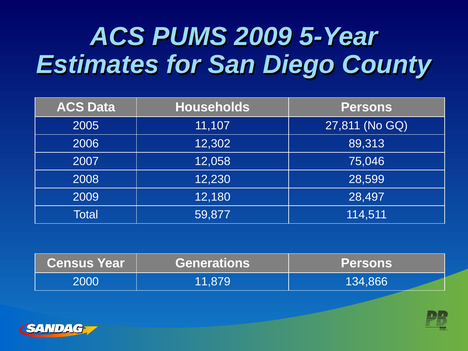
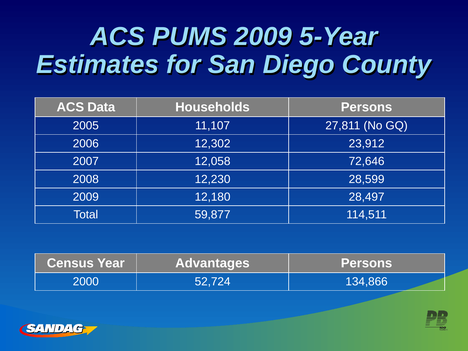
89,313: 89,313 -> 23,912 (367, 144)
75,046: 75,046 -> 72,646 (367, 161)
Generations: Generations -> Advantages (212, 263)
11,879: 11,879 -> 52,724 (213, 282)
